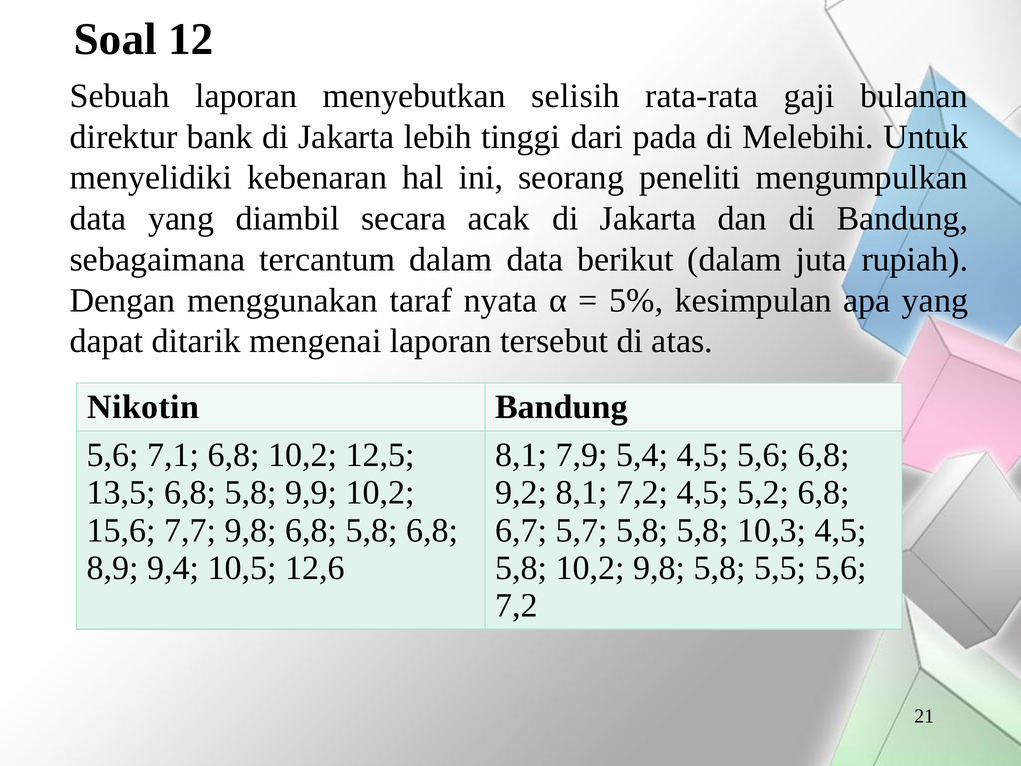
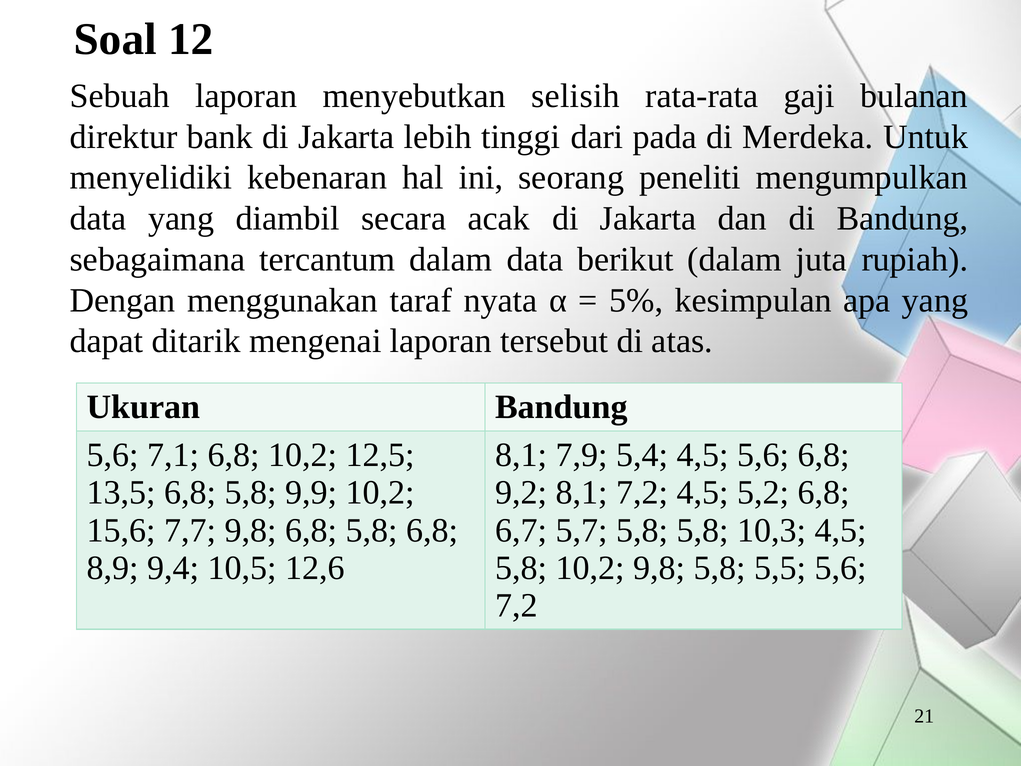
Melebihi: Melebihi -> Merdeka (808, 137)
Nikotin: Nikotin -> Ukuran (143, 407)
